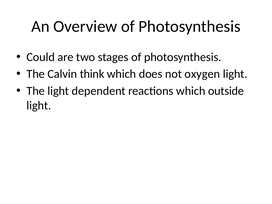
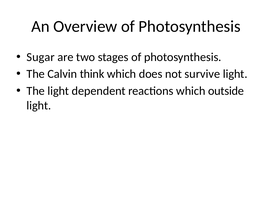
Could: Could -> Sugar (41, 57)
oxygen: oxygen -> survive (202, 74)
